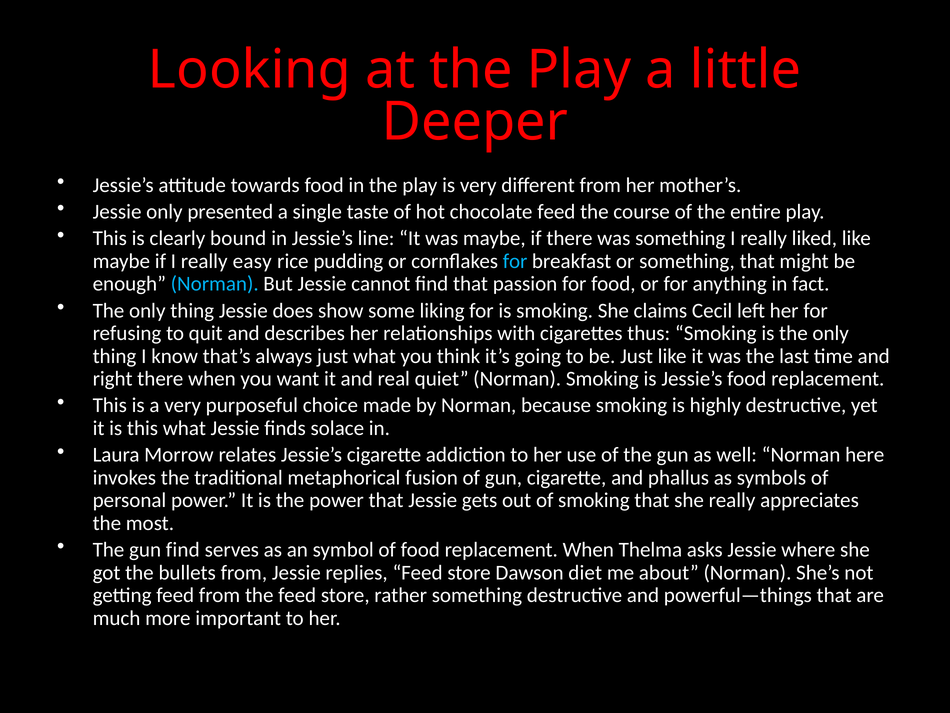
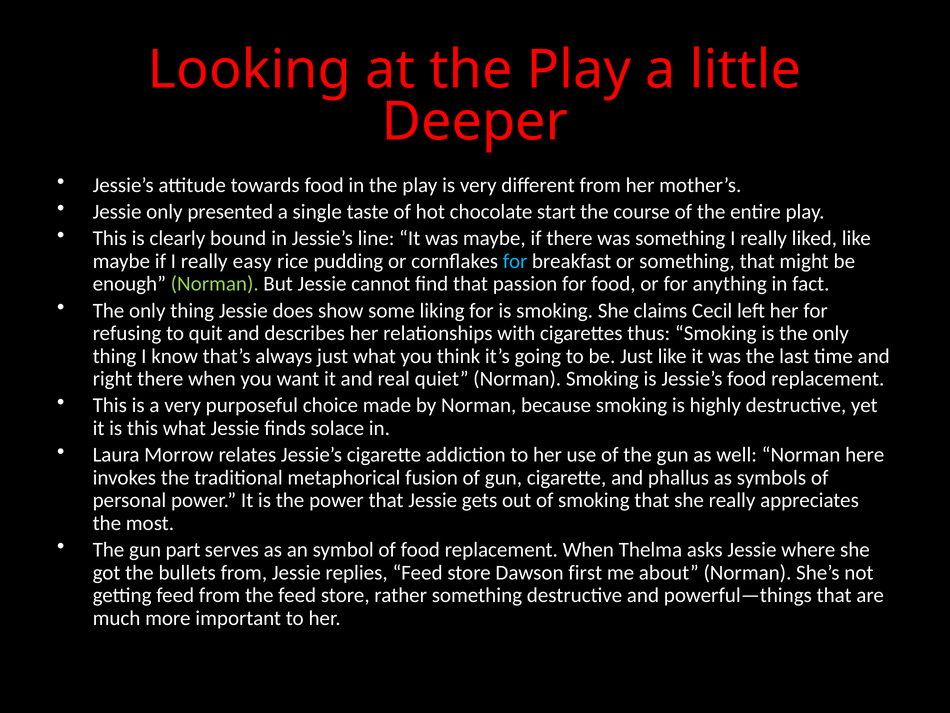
chocolate feed: feed -> start (556, 212)
Norman colour: light blue -> light green (215, 284)
gun find: find -> part (183, 549)
diet: diet -> first (585, 572)
